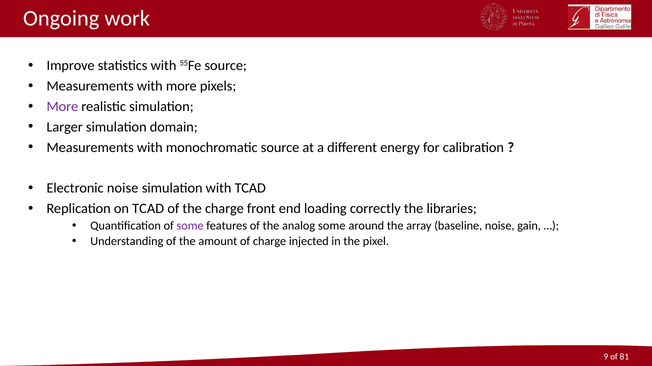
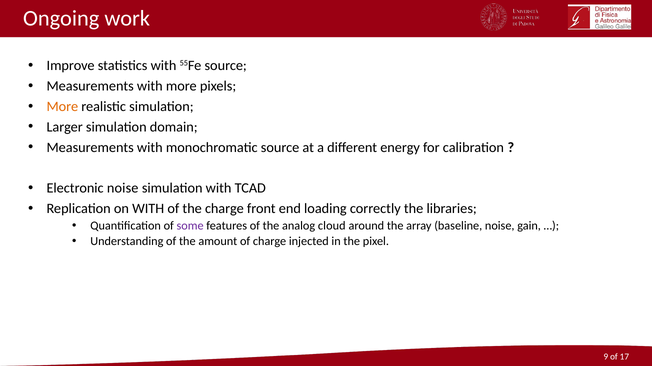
More colour: purple -> orange (62, 107)
on TCAD: TCAD -> WITH (148, 209)
analog some: some -> cloud (332, 226)
81: 81 -> 17 (624, 358)
